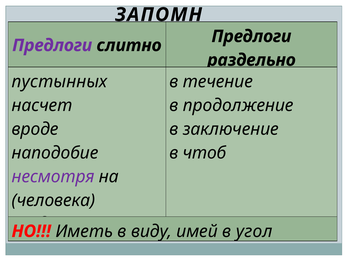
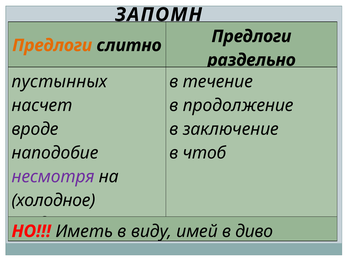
Предлоги colour: purple -> orange (52, 45)
человека: человека -> холодное (54, 200)
угол: угол -> диво (254, 231)
